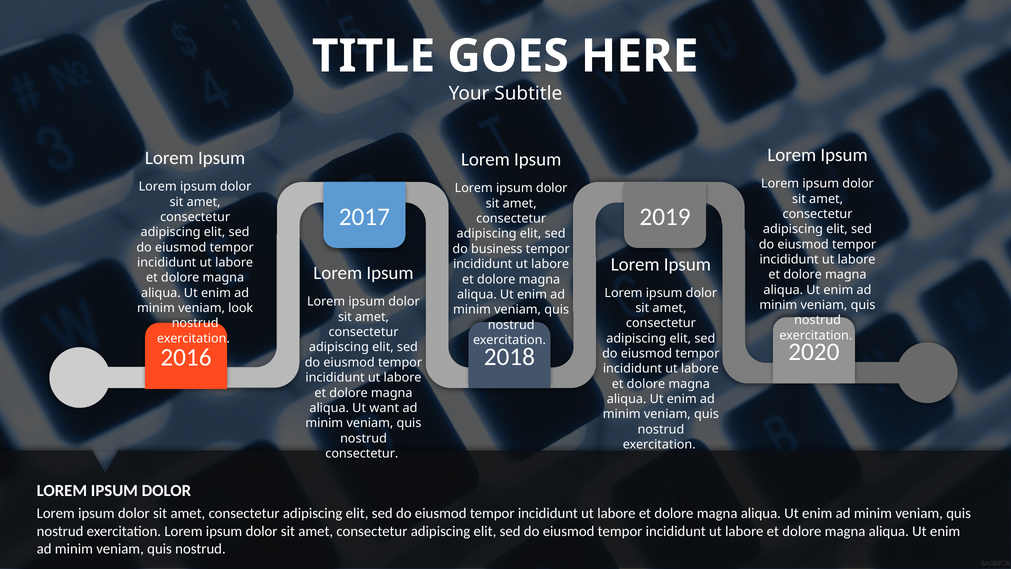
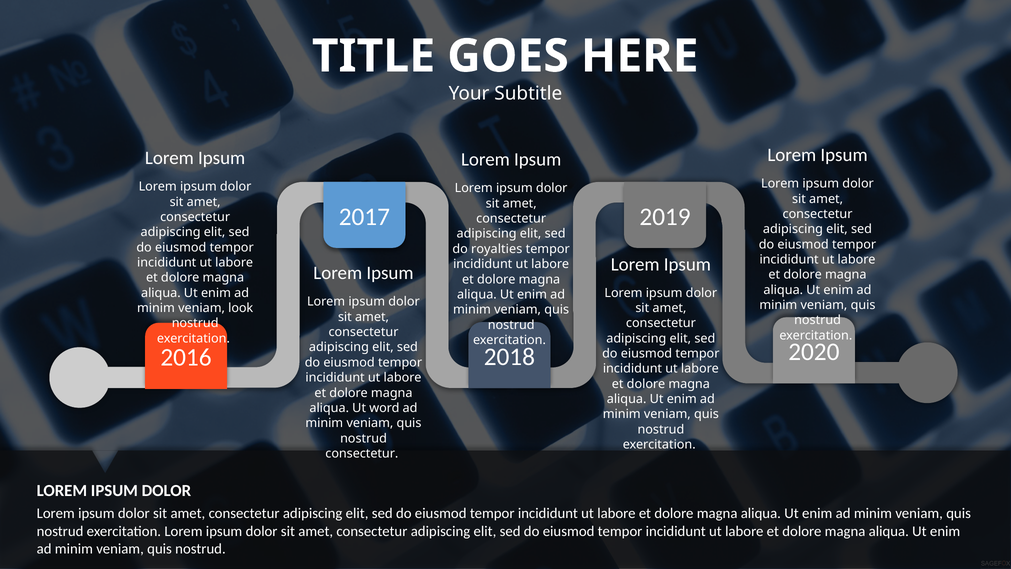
business: business -> royalties (497, 249)
want: want -> word (384, 408)
